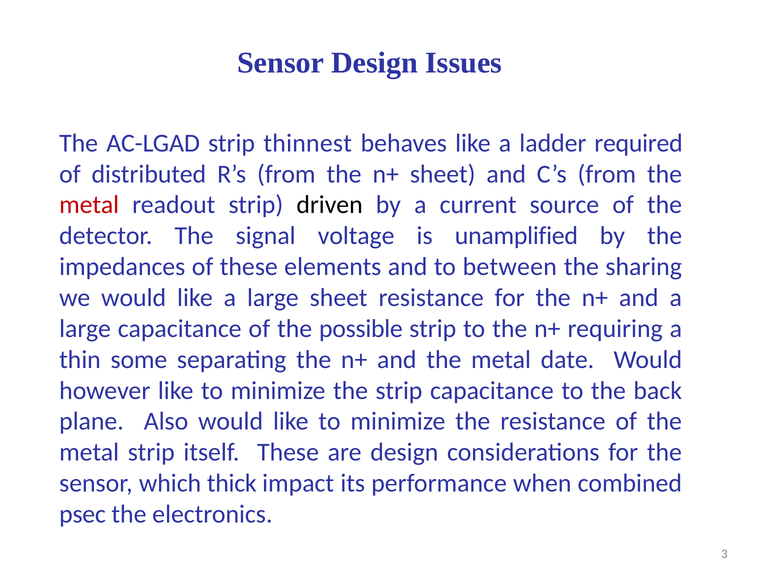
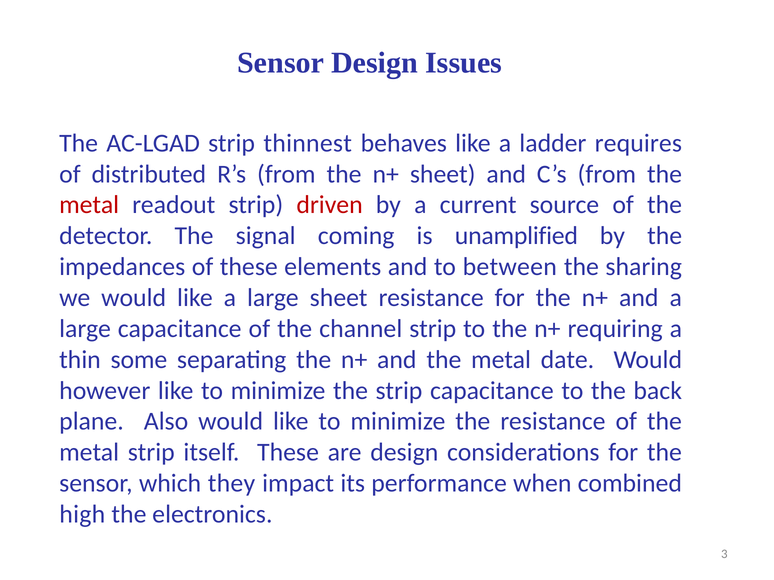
required: required -> requires (638, 143)
driven colour: black -> red (330, 205)
voltage: voltage -> coming (356, 236)
possible: possible -> channel (361, 329)
thick: thick -> they (232, 484)
psec: psec -> high (82, 515)
